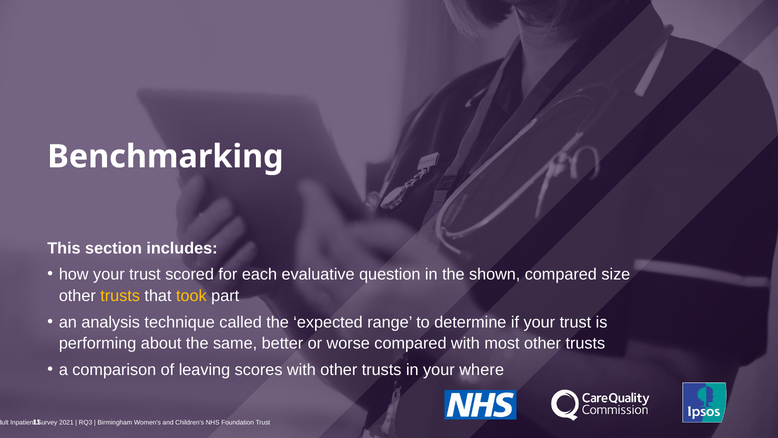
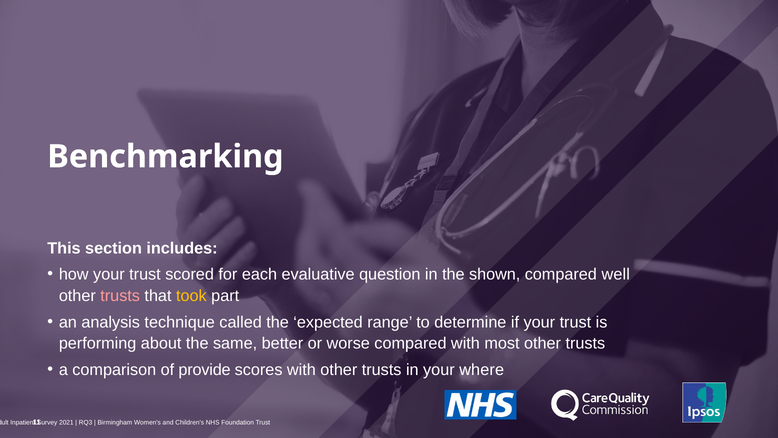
size: size -> well (616, 274)
trusts colour: yellow -> pink (120, 296)
leaving: leaving -> provide (205, 370)
